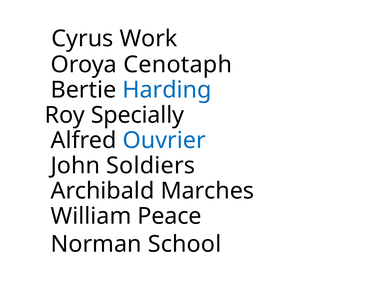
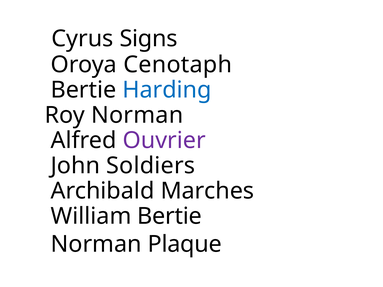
Work: Work -> Signs (149, 39)
Roy Specially: Specially -> Norman (137, 115)
Ouvrier colour: blue -> purple (164, 140)
William Peace: Peace -> Bertie (169, 216)
School: School -> Plaque (185, 244)
